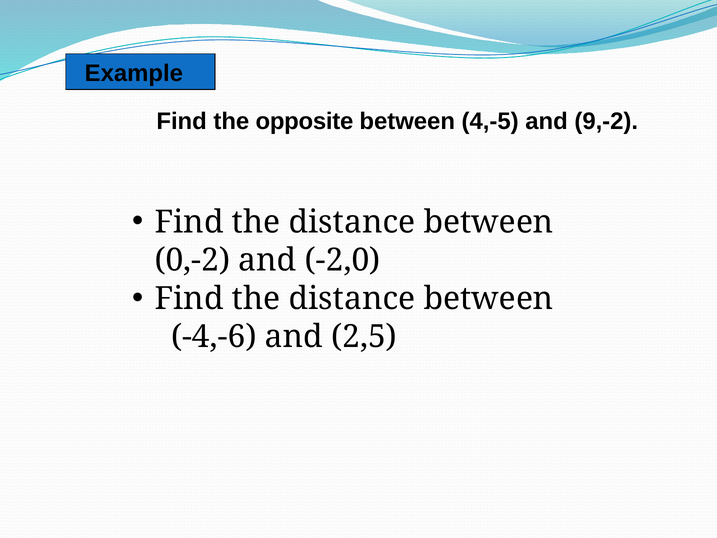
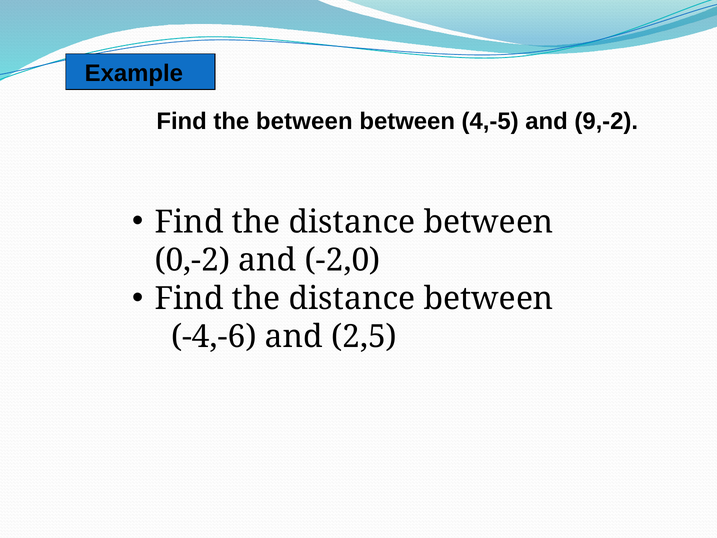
the opposite: opposite -> between (304, 121)
